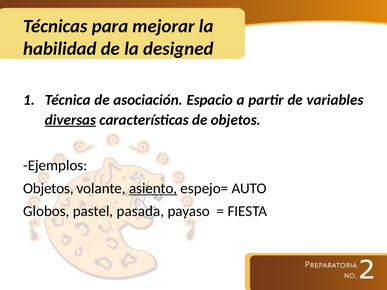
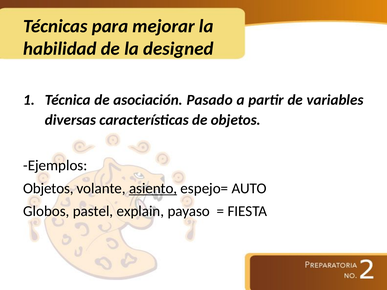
Espacio: Espacio -> Pasado (210, 100)
diversas underline: present -> none (71, 120)
pasada: pasada -> explain (140, 211)
